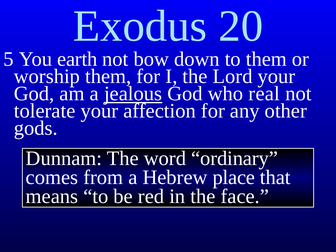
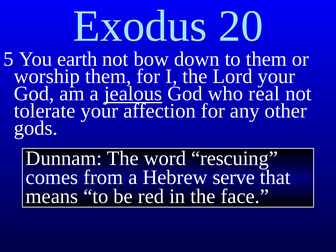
ordinary: ordinary -> rescuing (235, 158)
place: place -> serve (234, 177)
